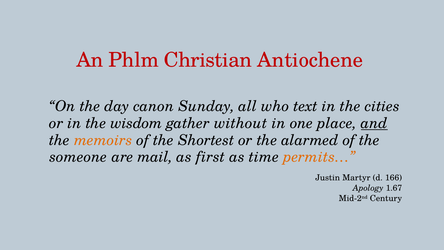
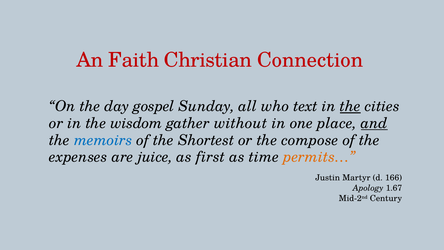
Phlm: Phlm -> Faith (134, 60)
Antiochene: Antiochene -> Connection (310, 60)
canon: canon -> gospel (154, 106)
the underline: none -> present (350, 106)
memoirs colour: orange -> blue (103, 140)
alarmed: alarmed -> compose (310, 140)
someone: someone -> expenses (78, 157)
mail: mail -> juice (155, 157)
